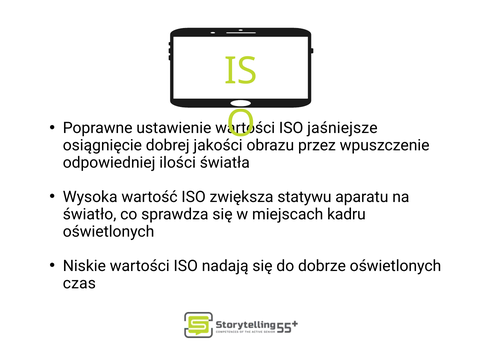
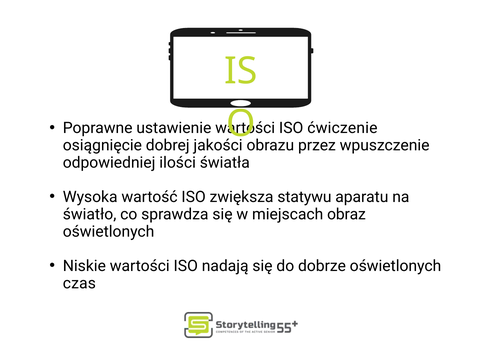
jaśniejsze: jaśniejsze -> ćwiczenie (342, 128)
kadru: kadru -> obraz (346, 215)
